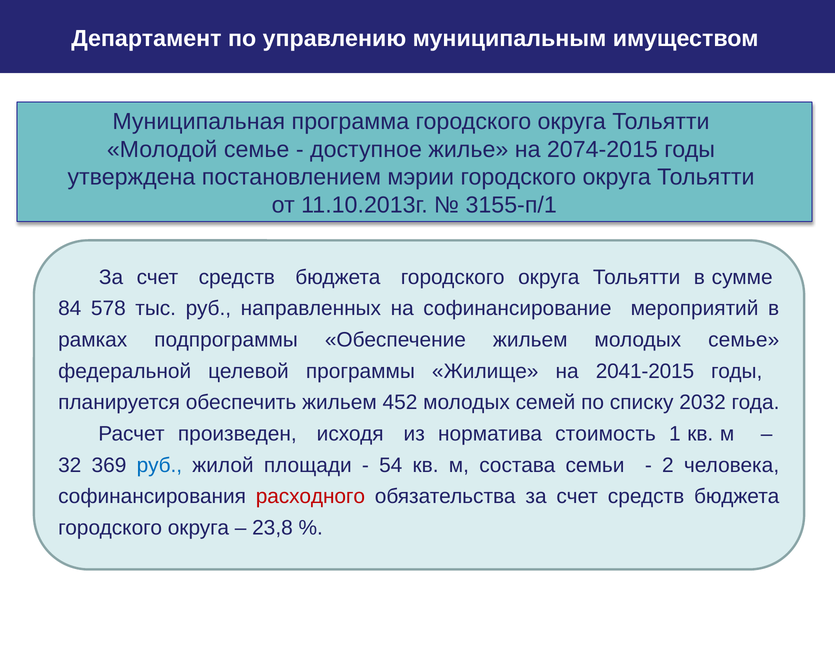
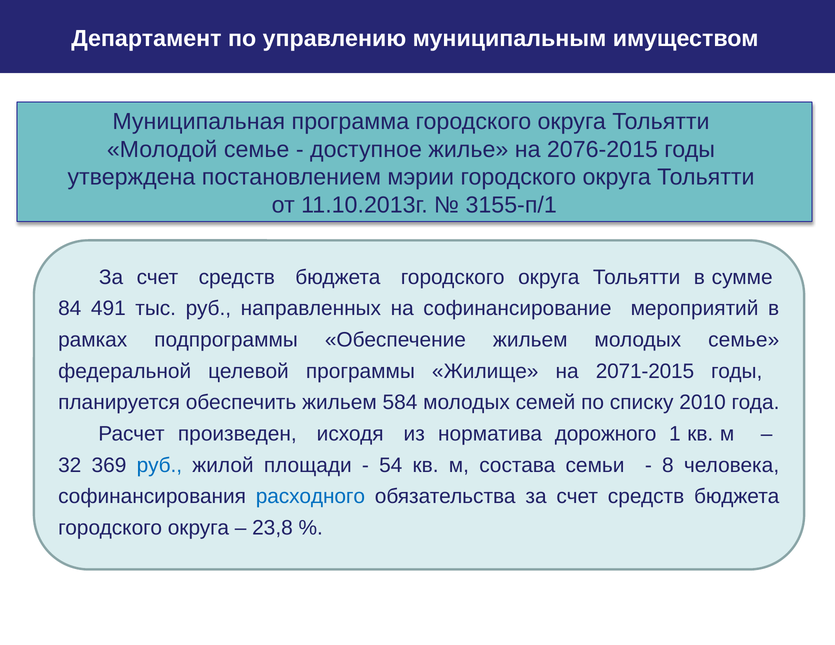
2074-2015: 2074-2015 -> 2076-2015 (602, 149)
578: 578 -> 491 (108, 308)
2041-2015: 2041-2015 -> 2071-2015 (645, 371)
452: 452 -> 584 (400, 402)
2032: 2032 -> 2010 (703, 402)
стоимость: стоимость -> дорожного (606, 433)
2: 2 -> 8 (668, 465)
расходного colour: red -> blue (310, 496)
